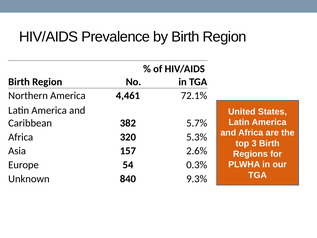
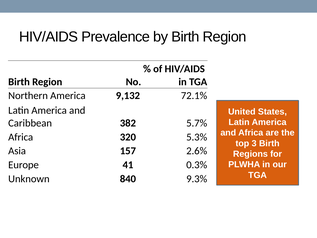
4,461: 4,461 -> 9,132 (128, 96)
54: 54 -> 41 (128, 165)
